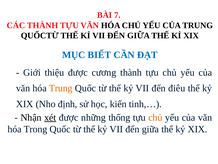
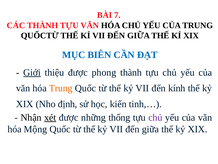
BIẾT: BIẾT -> BIÊN (99, 55)
Giới underline: none -> present (32, 72)
cương: cương -> phong (104, 72)
điêu: điêu -> kính (177, 88)
chủ colour: orange -> purple (155, 117)
Trong: Trong -> Mộng (35, 129)
